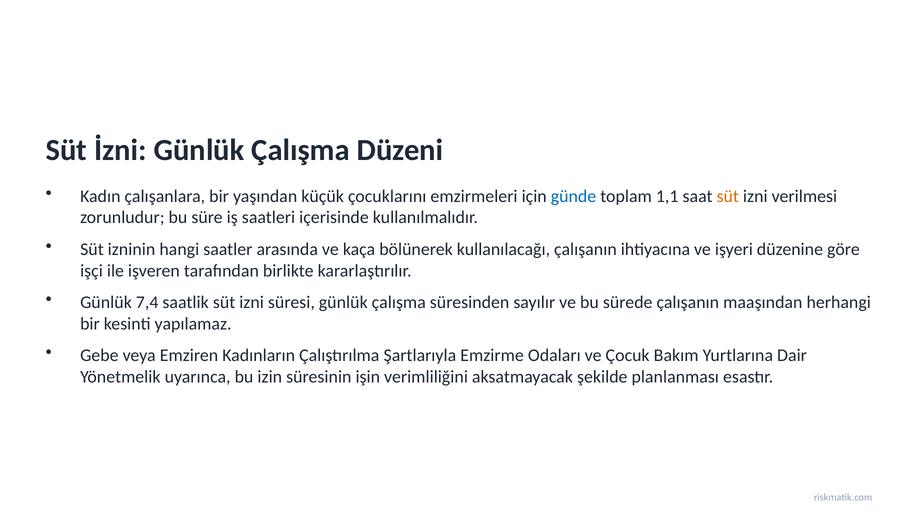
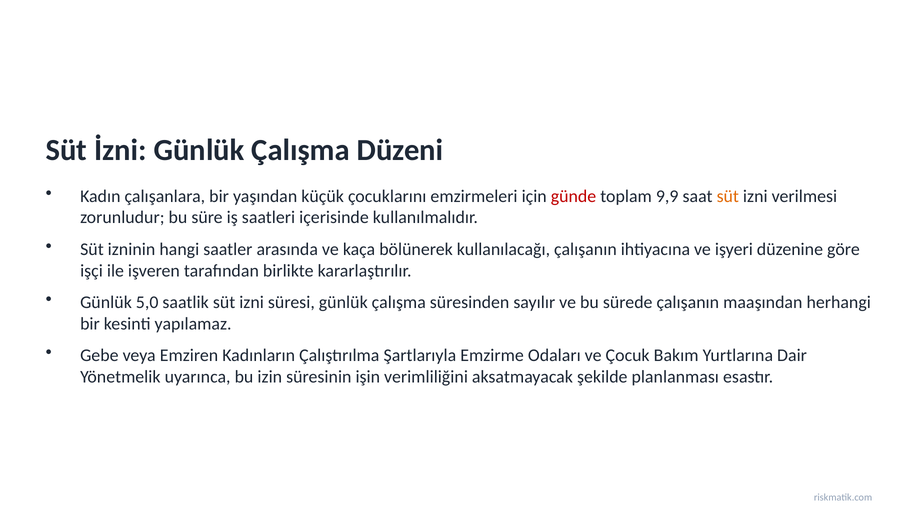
günde colour: blue -> red (574, 196)
1,1: 1,1 -> 9,9 (667, 196)
7,4: 7,4 -> 5,0 (147, 303)
